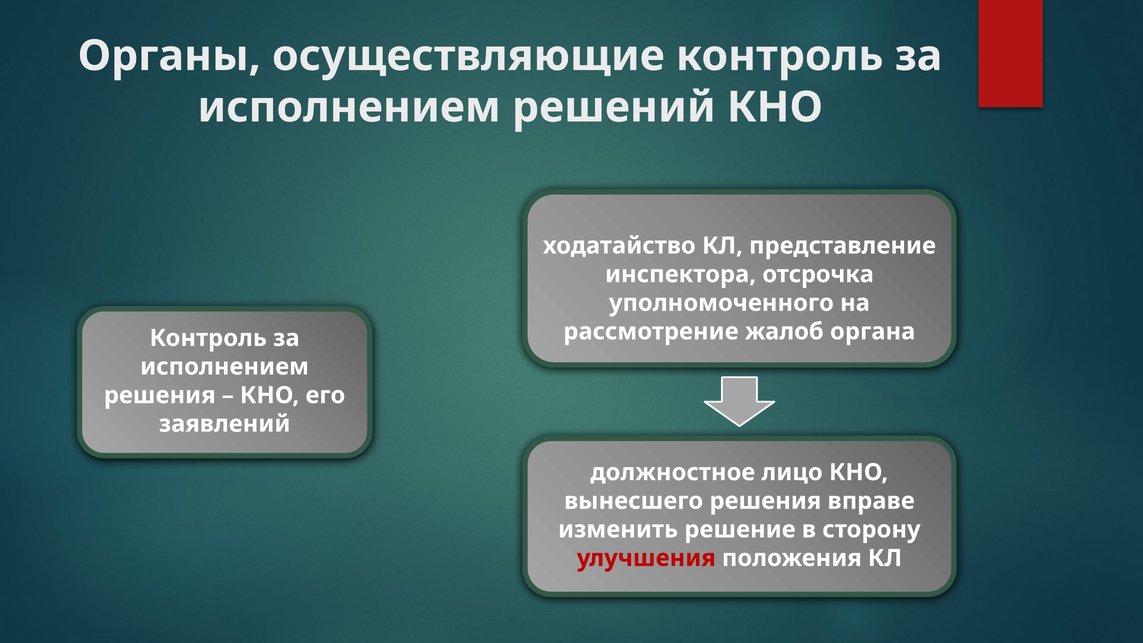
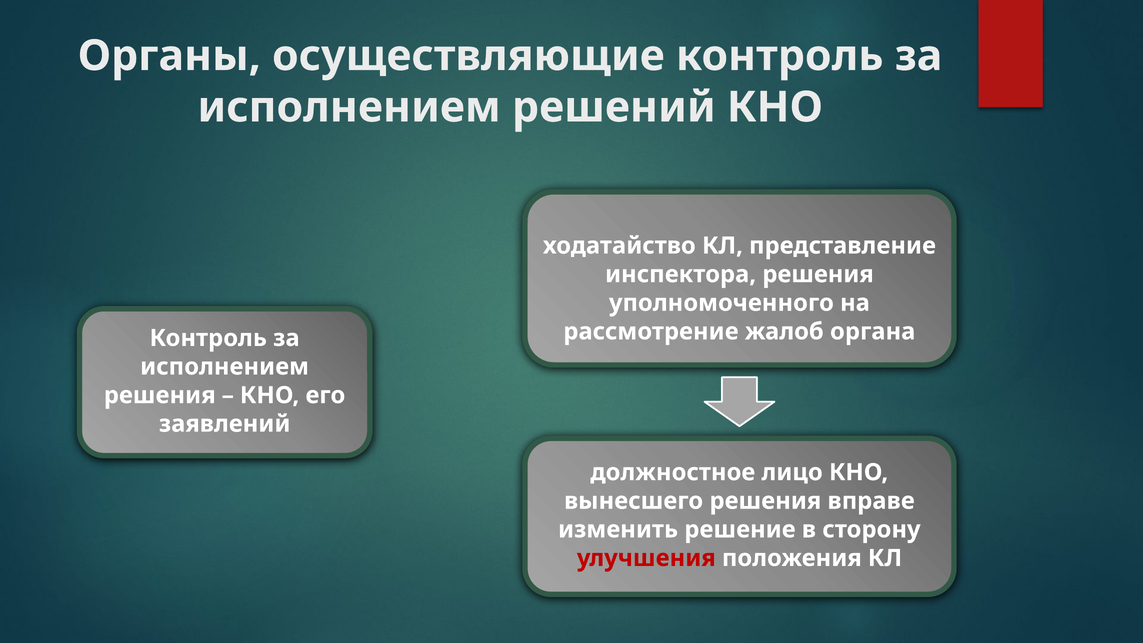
инспектора отсрочка: отсрочка -> решения (818, 274)
